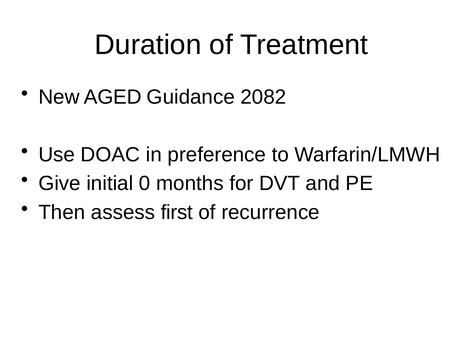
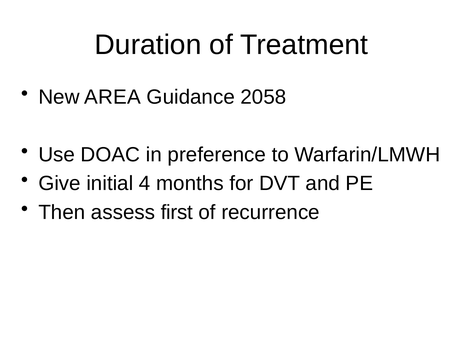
AGED: AGED -> AREA (113, 97)
2082: 2082 -> 2058 (263, 97)
0: 0 -> 4 (145, 184)
